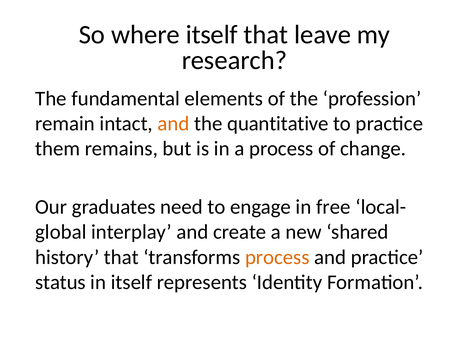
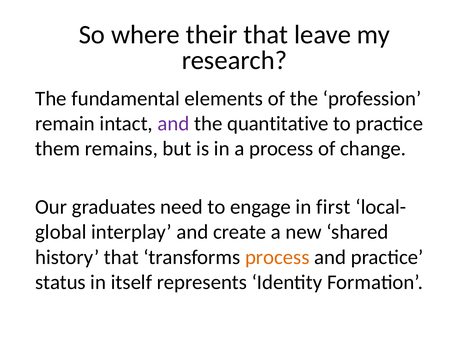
where itself: itself -> their (212, 35)
and colour: orange -> purple (174, 123)
free: free -> first (333, 207)
